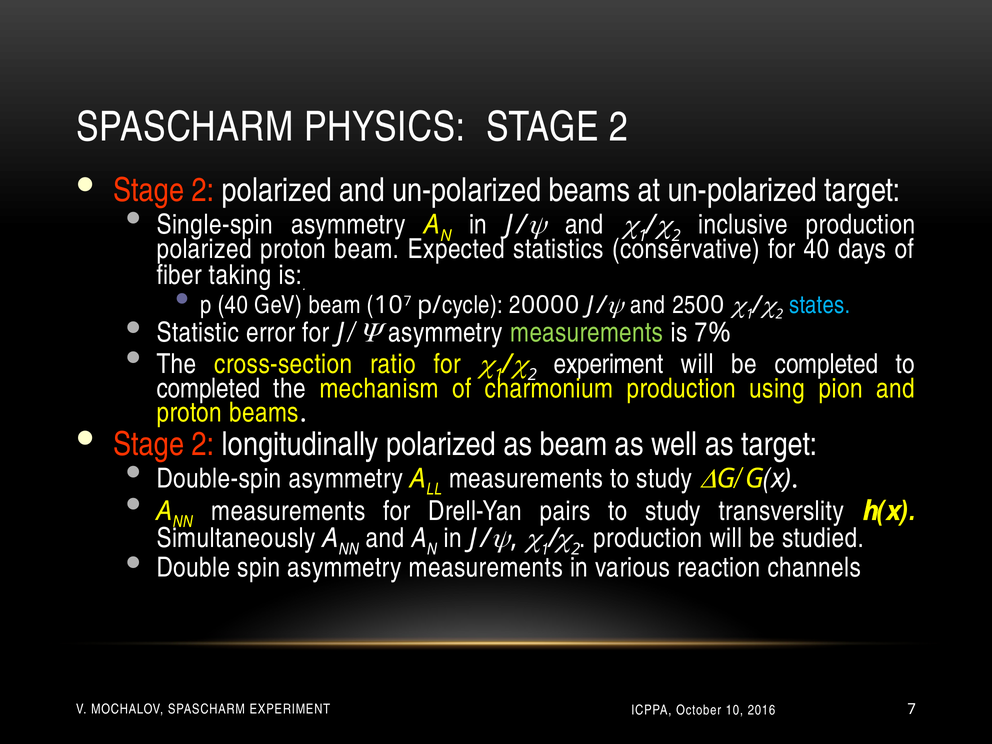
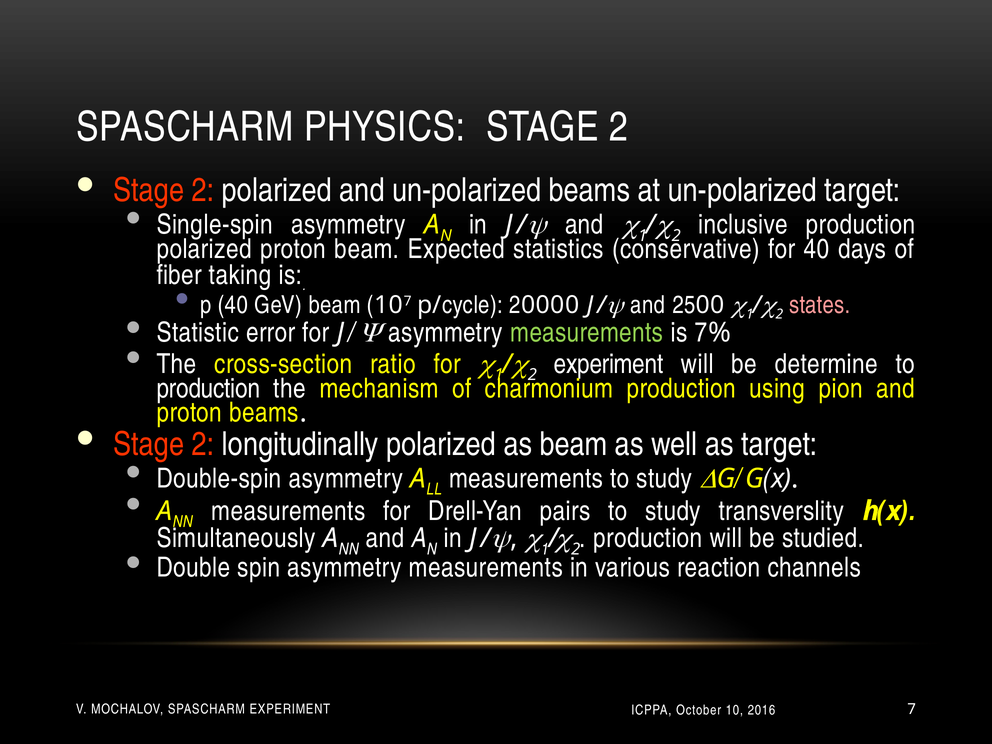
states colour: light blue -> pink (820, 305)
be completed: completed -> determine (826, 364)
completed: completed -> production (208, 389)
